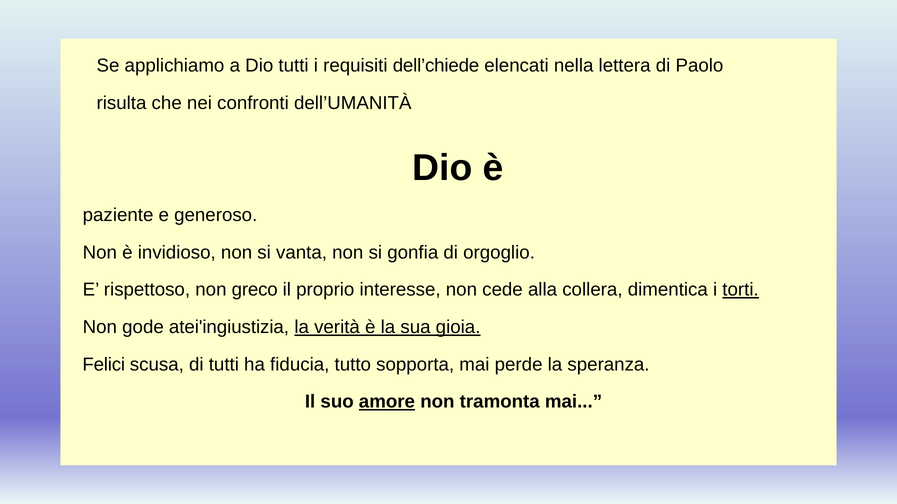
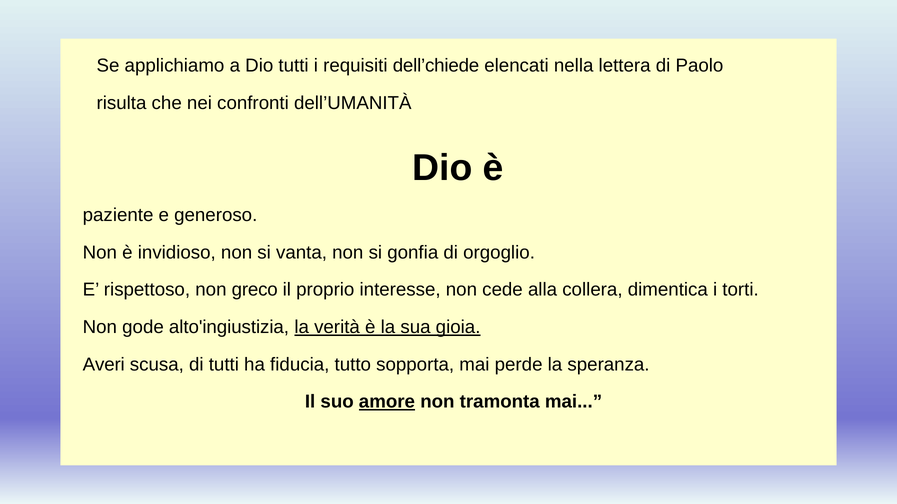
torti underline: present -> none (741, 290)
atei'ingiustizia: atei'ingiustizia -> alto'ingiustizia (229, 327)
Felici: Felici -> Averi (104, 365)
